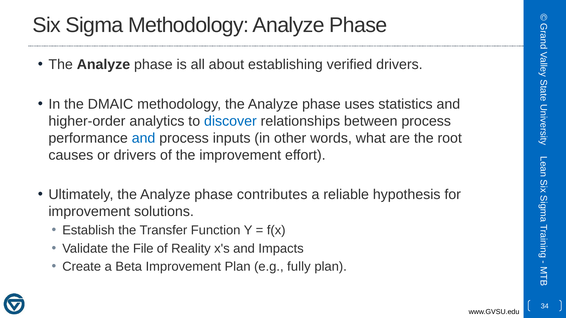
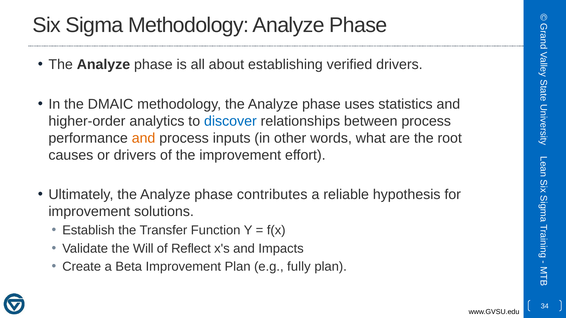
and colour: blue -> orange (144, 138)
File: File -> Will (143, 249)
Reality: Reality -> Reflect (191, 249)
